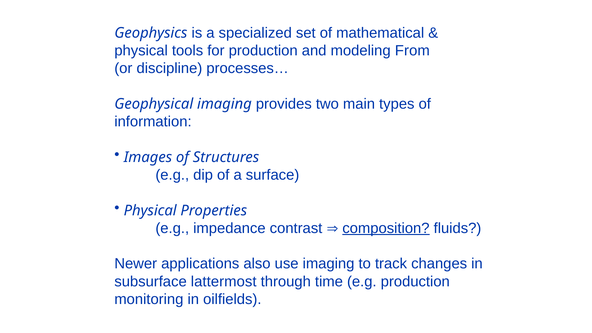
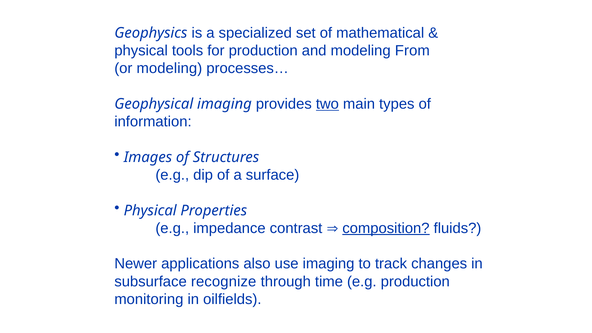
or discipline: discipline -> modeling (169, 68)
two underline: none -> present (327, 104)
lattermost: lattermost -> recognize (224, 282)
